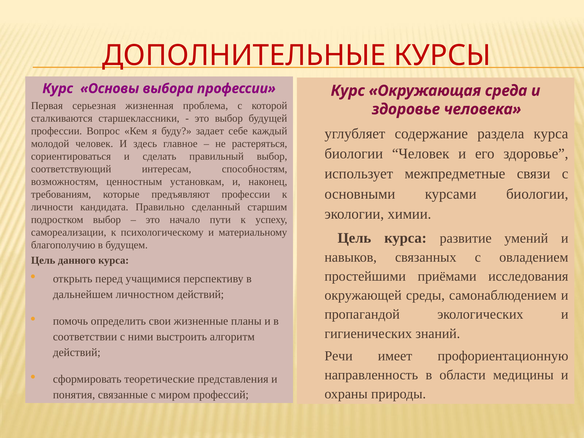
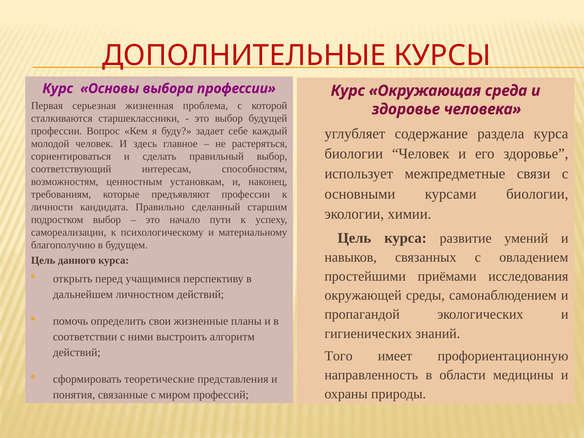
Речи: Речи -> Того (339, 356)
